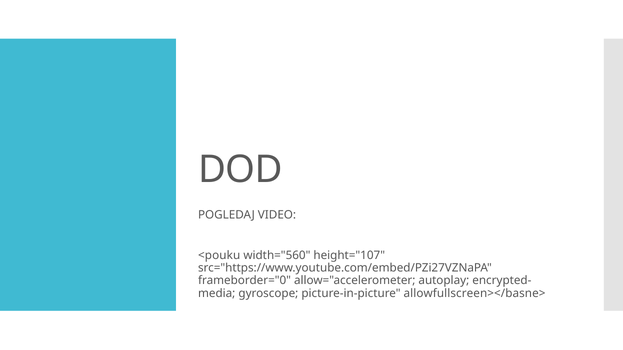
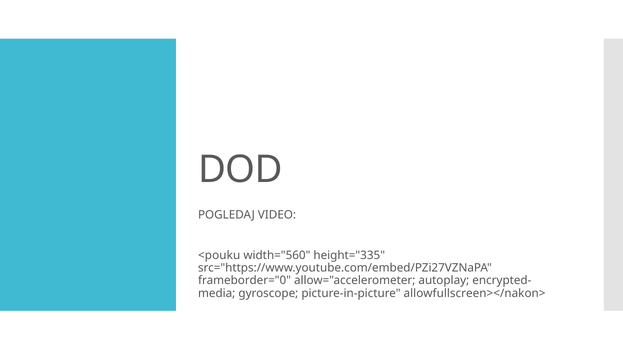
height="107: height="107 -> height="335 (349, 256)
allowfullscreen></basne>: allowfullscreen></basne> -> allowfullscreen></nakon> (475, 294)
